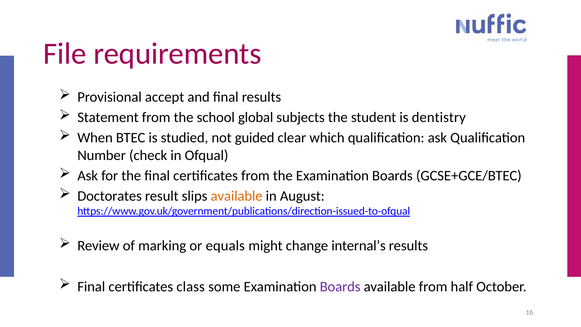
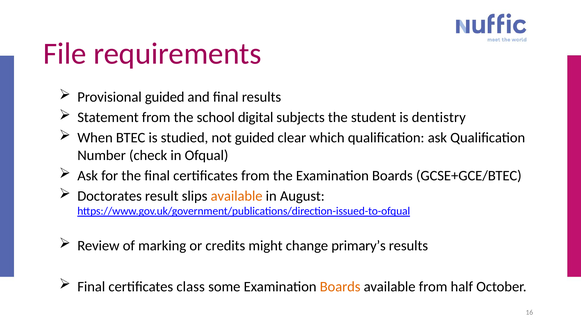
Provisional accept: accept -> guided (165, 97)
global: global -> digital (256, 117)
equals: equals -> credits (225, 246)
internal’s: internal’s -> primary’s (359, 246)
Boards colour: purple -> orange (340, 286)
